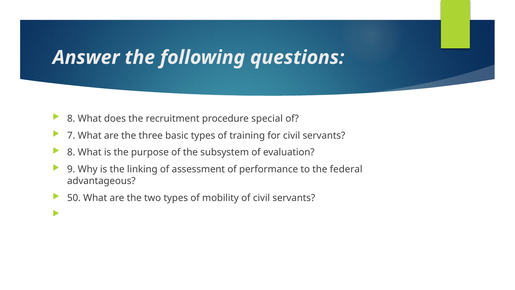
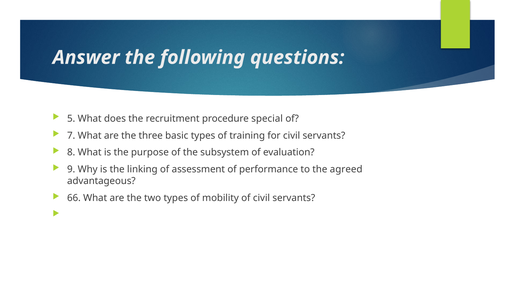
8: 8 -> 5 (71, 118)
federal: federal -> agreed (346, 169)
50: 50 -> 66 (74, 198)
